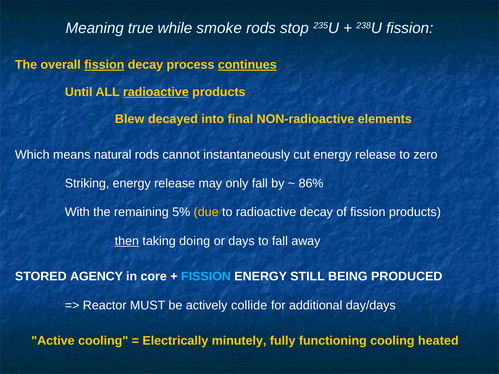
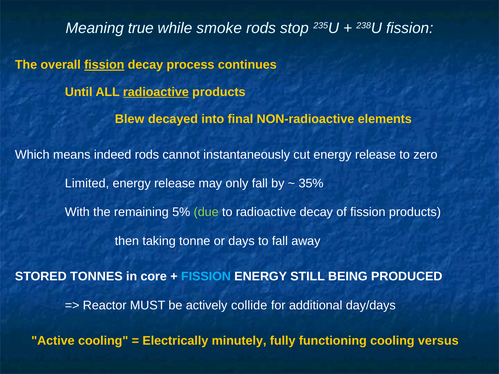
continues underline: present -> none (247, 65)
natural: natural -> indeed (113, 155)
Striking: Striking -> Limited (87, 183)
86%: 86% -> 35% (311, 183)
due colour: yellow -> light green (206, 212)
then underline: present -> none (127, 241)
doing: doing -> tonne (195, 241)
AGENCY: AGENCY -> TONNES (96, 277)
heated: heated -> versus (438, 341)
